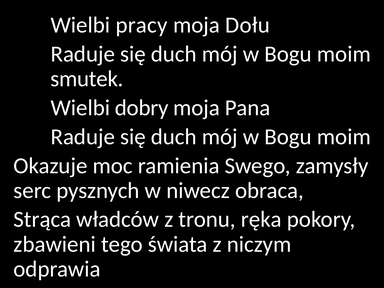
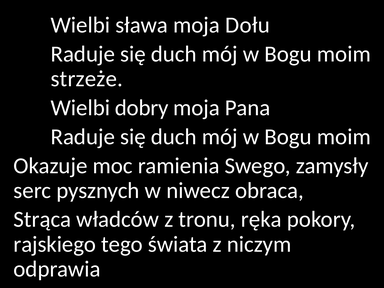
pracy: pracy -> sława (142, 25)
smutek: smutek -> strzeże (87, 79)
zbawieni: zbawieni -> rajskiego (55, 244)
